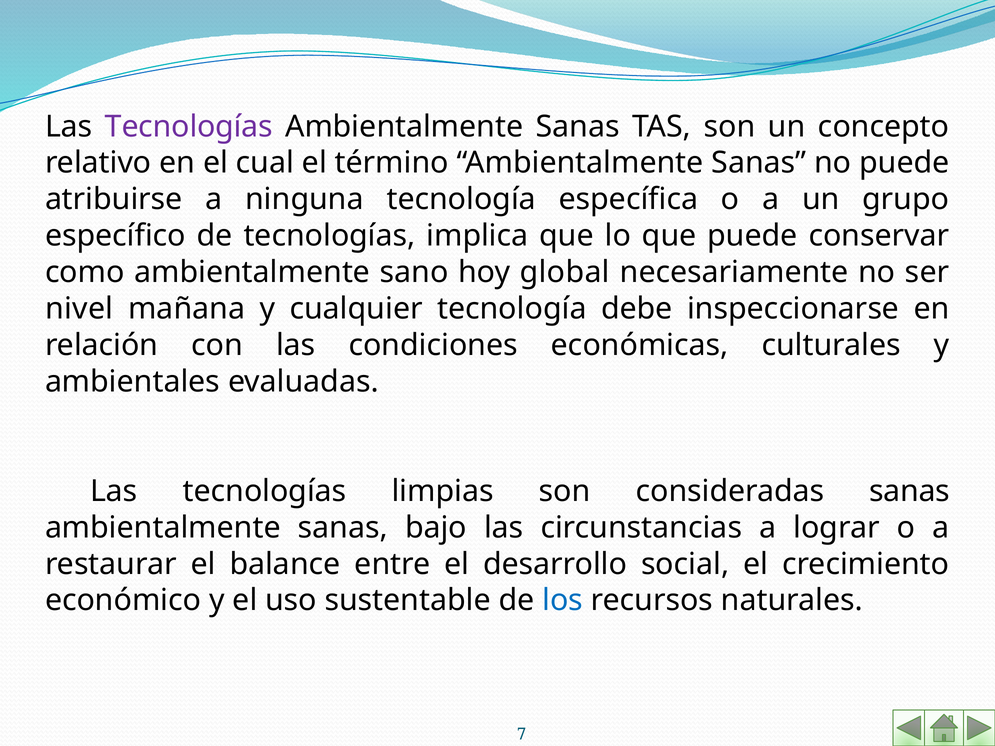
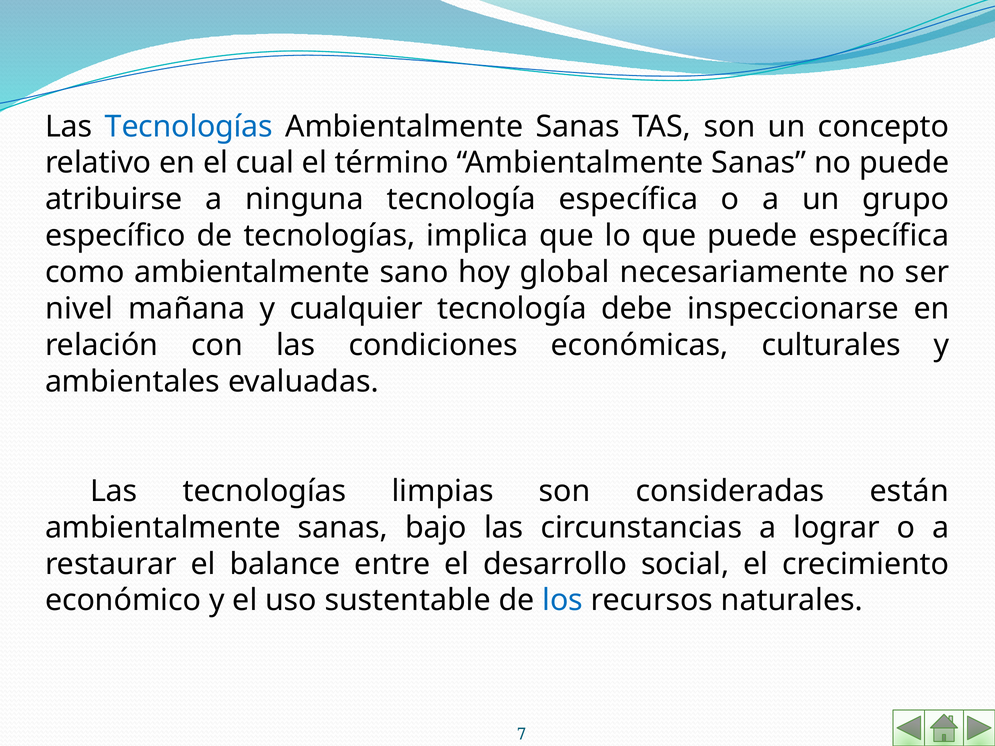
Tecnologías colour: purple -> blue (189, 127)
puede conservar: conservar -> específica (879, 236)
consideradas sanas: sanas -> están (909, 491)
